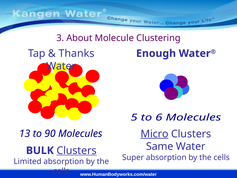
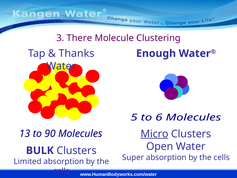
About: About -> There (79, 38)
Same: Same -> Open (160, 146)
Clusters underline: present -> none (77, 150)
